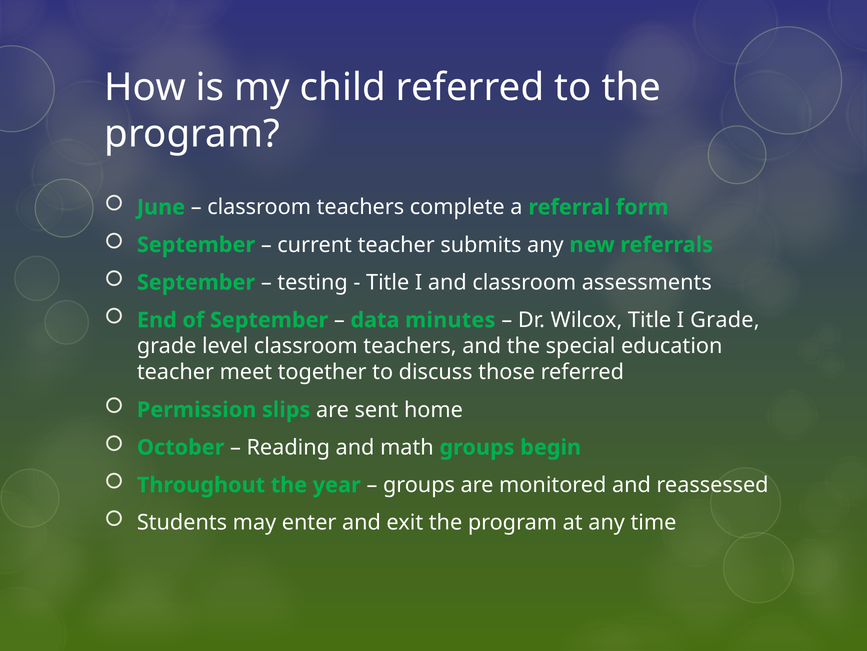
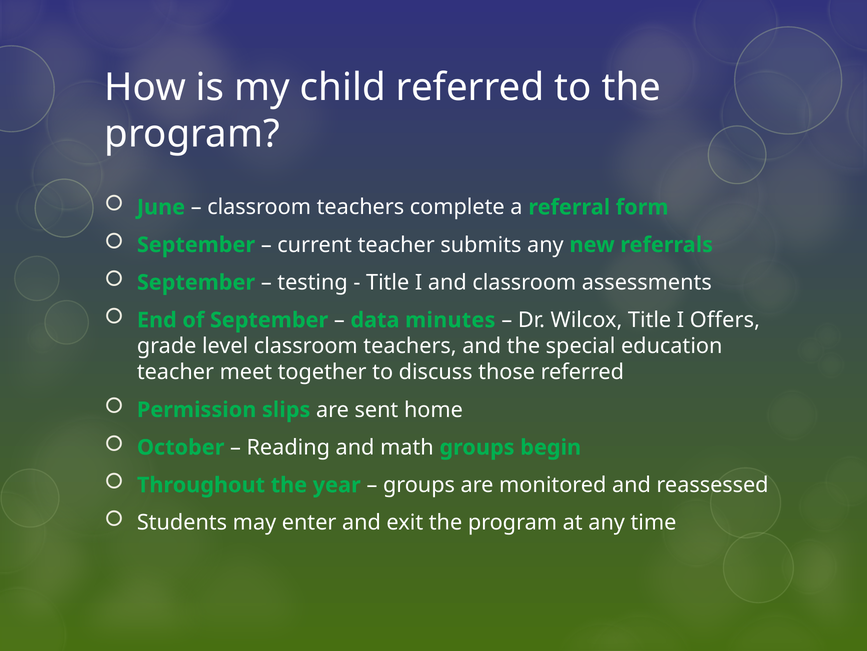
I Grade: Grade -> Offers (725, 320)
